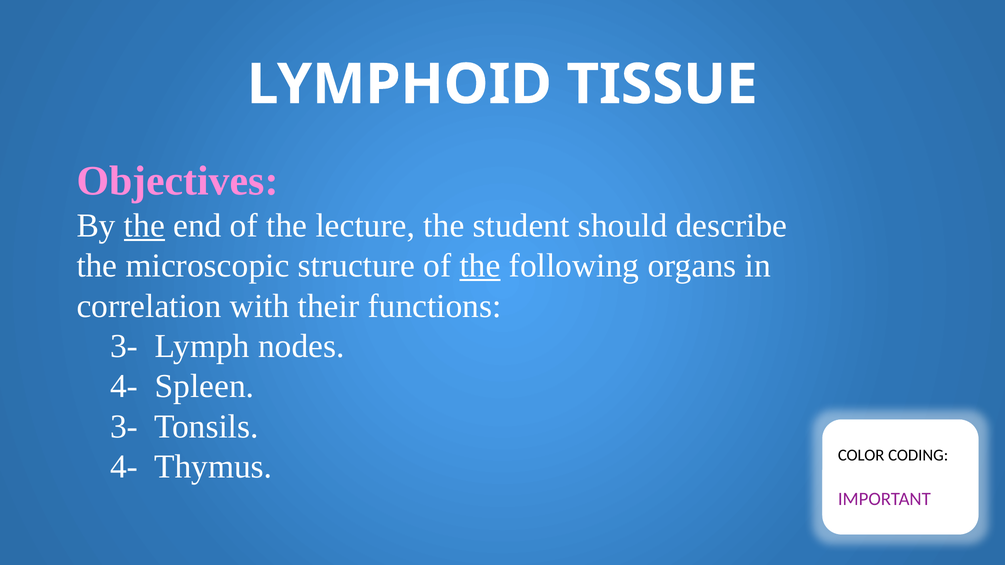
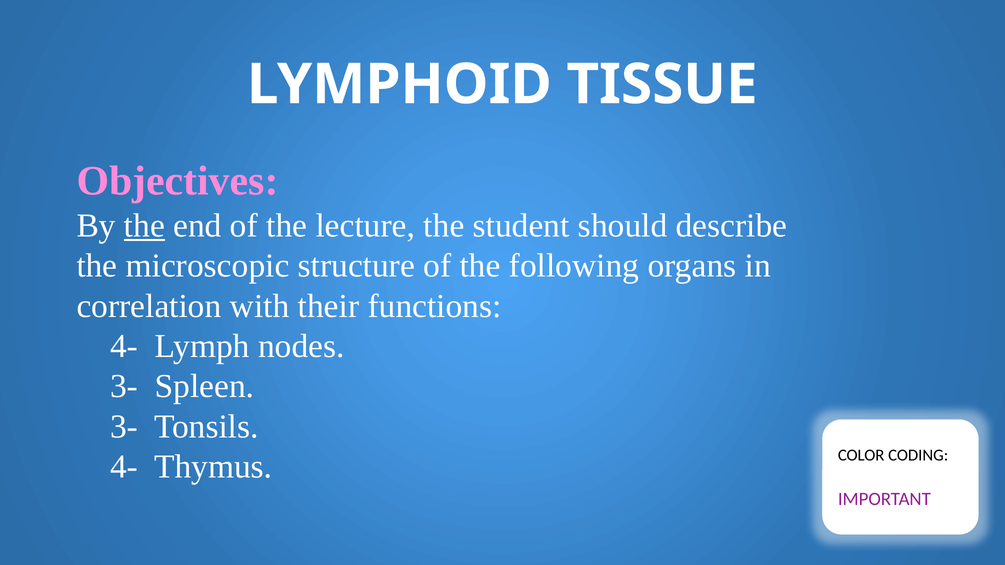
the underline: present -> none (480, 266)
3-: 3- -> 4- (124, 346)
4-: 4- -> 3- (124, 387)
